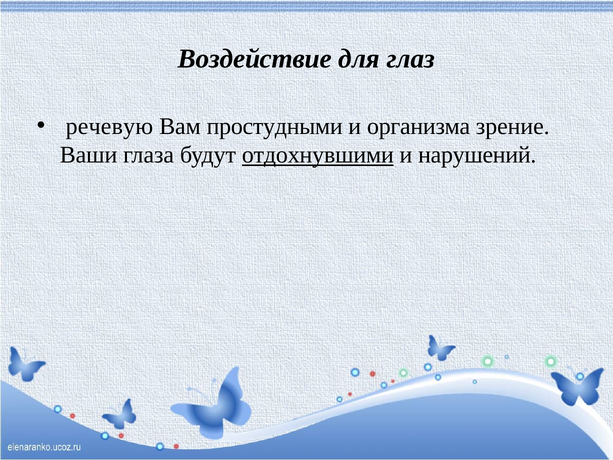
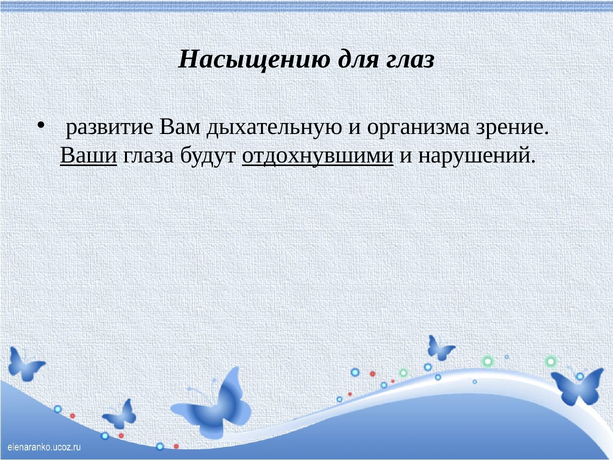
Воздействие: Воздействие -> Насыщению (255, 59)
речевую: речевую -> развитие (110, 126)
простудными: простудными -> дыхательную (275, 126)
Ваши underline: none -> present (89, 155)
